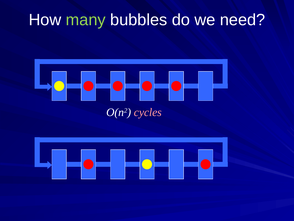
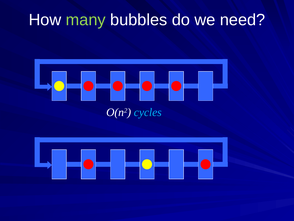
cycles colour: pink -> light blue (148, 112)
